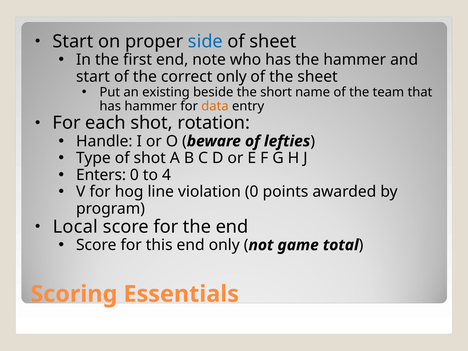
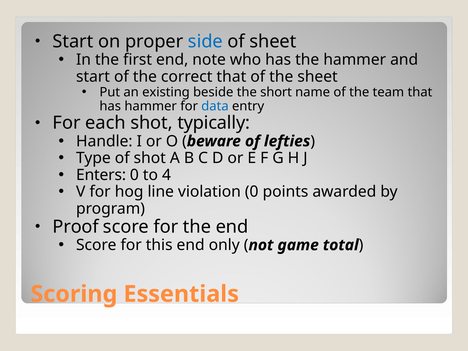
correct only: only -> that (231, 77)
data colour: orange -> blue (215, 106)
rotation: rotation -> typically (214, 123)
Local: Local -> Proof (76, 227)
